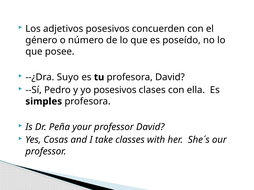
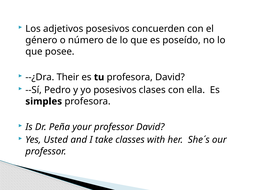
Suyo: Suyo -> Their (68, 77)
Cosas: Cosas -> Usted (56, 140)
